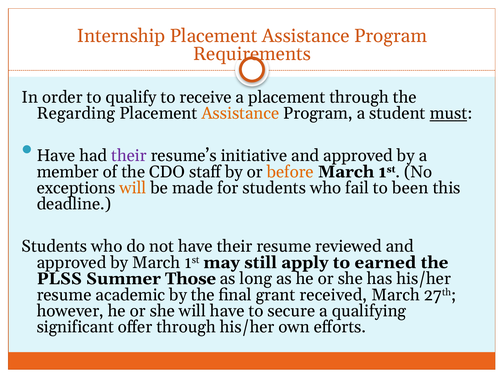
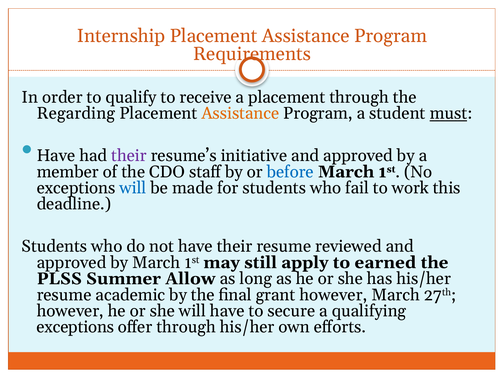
before colour: orange -> blue (290, 172)
will colour: orange -> blue (133, 188)
been: been -> work (410, 188)
Those: Those -> Allow (190, 279)
grant received: received -> however (333, 295)
significant: significant -> exceptions (75, 327)
